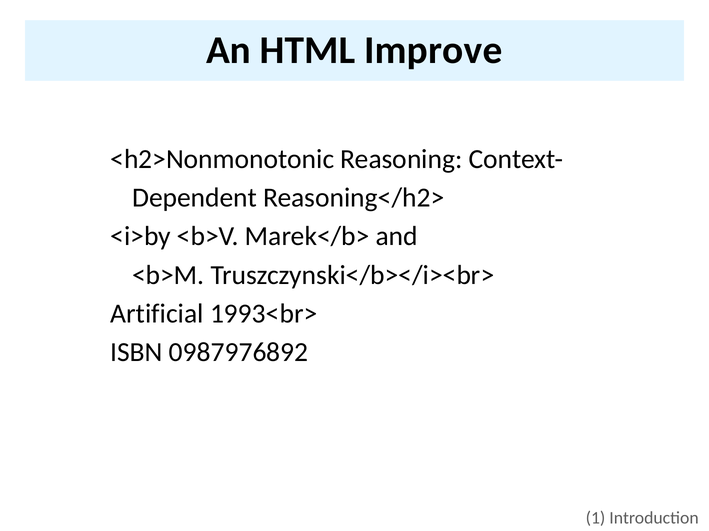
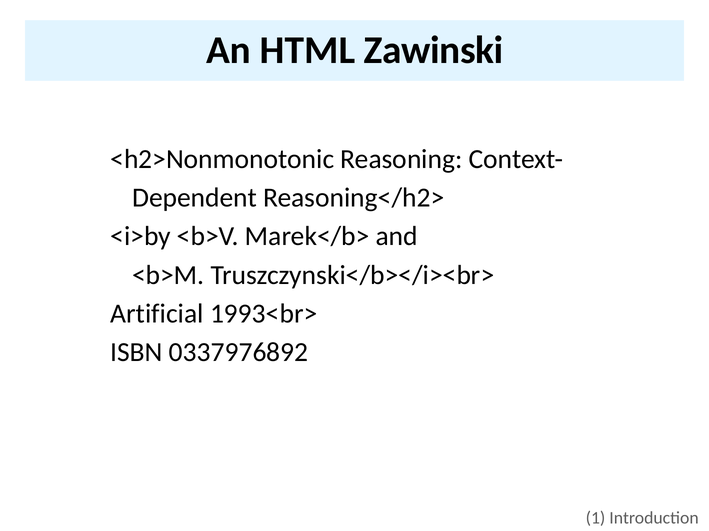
Improve: Improve -> Zawinski (434, 50)
0987976892: 0987976892 -> 0337976892 (239, 353)
